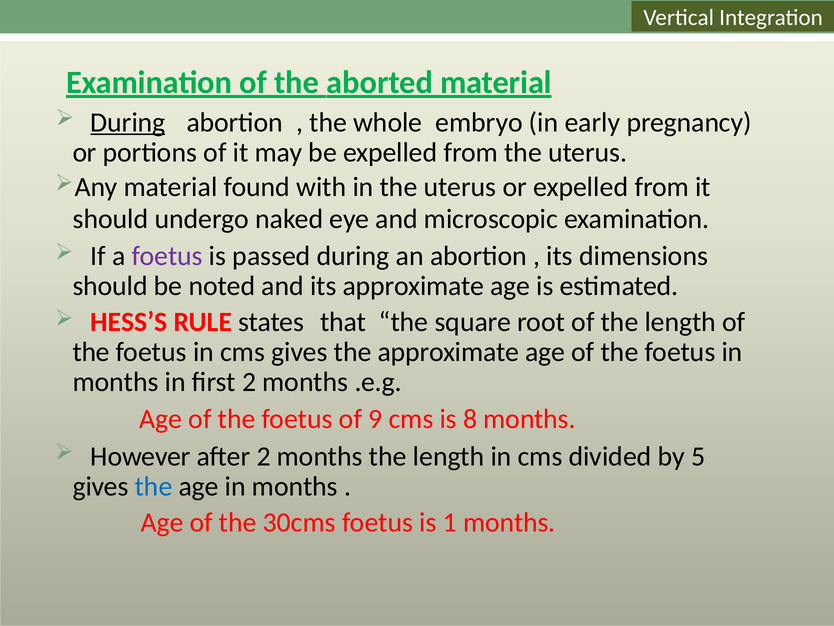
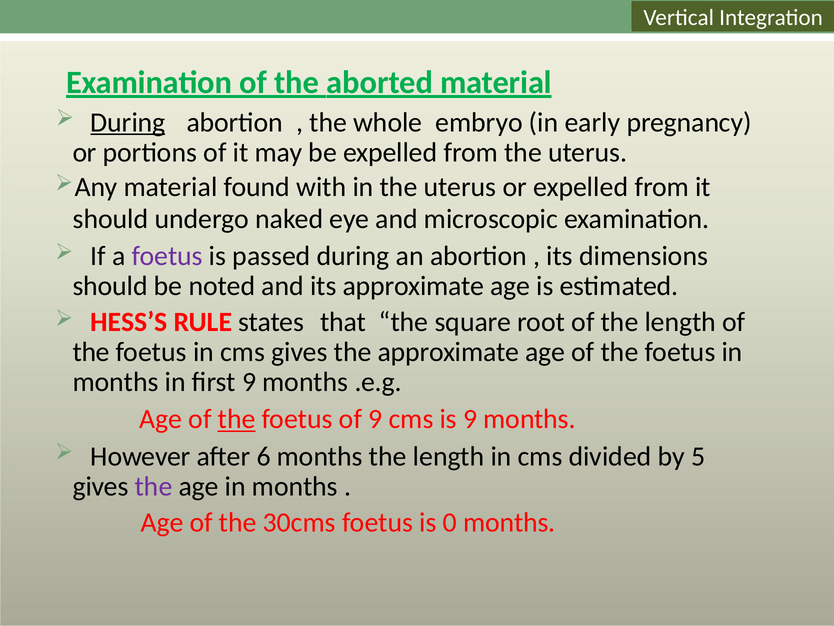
first 2: 2 -> 9 (249, 382)
the underline: none -> present (237, 419)
is 8: 8 -> 9 (470, 419)
after 2: 2 -> 6 (264, 456)
the colour: blue -> purple (154, 486)
1: 1 -> 0 (450, 522)
